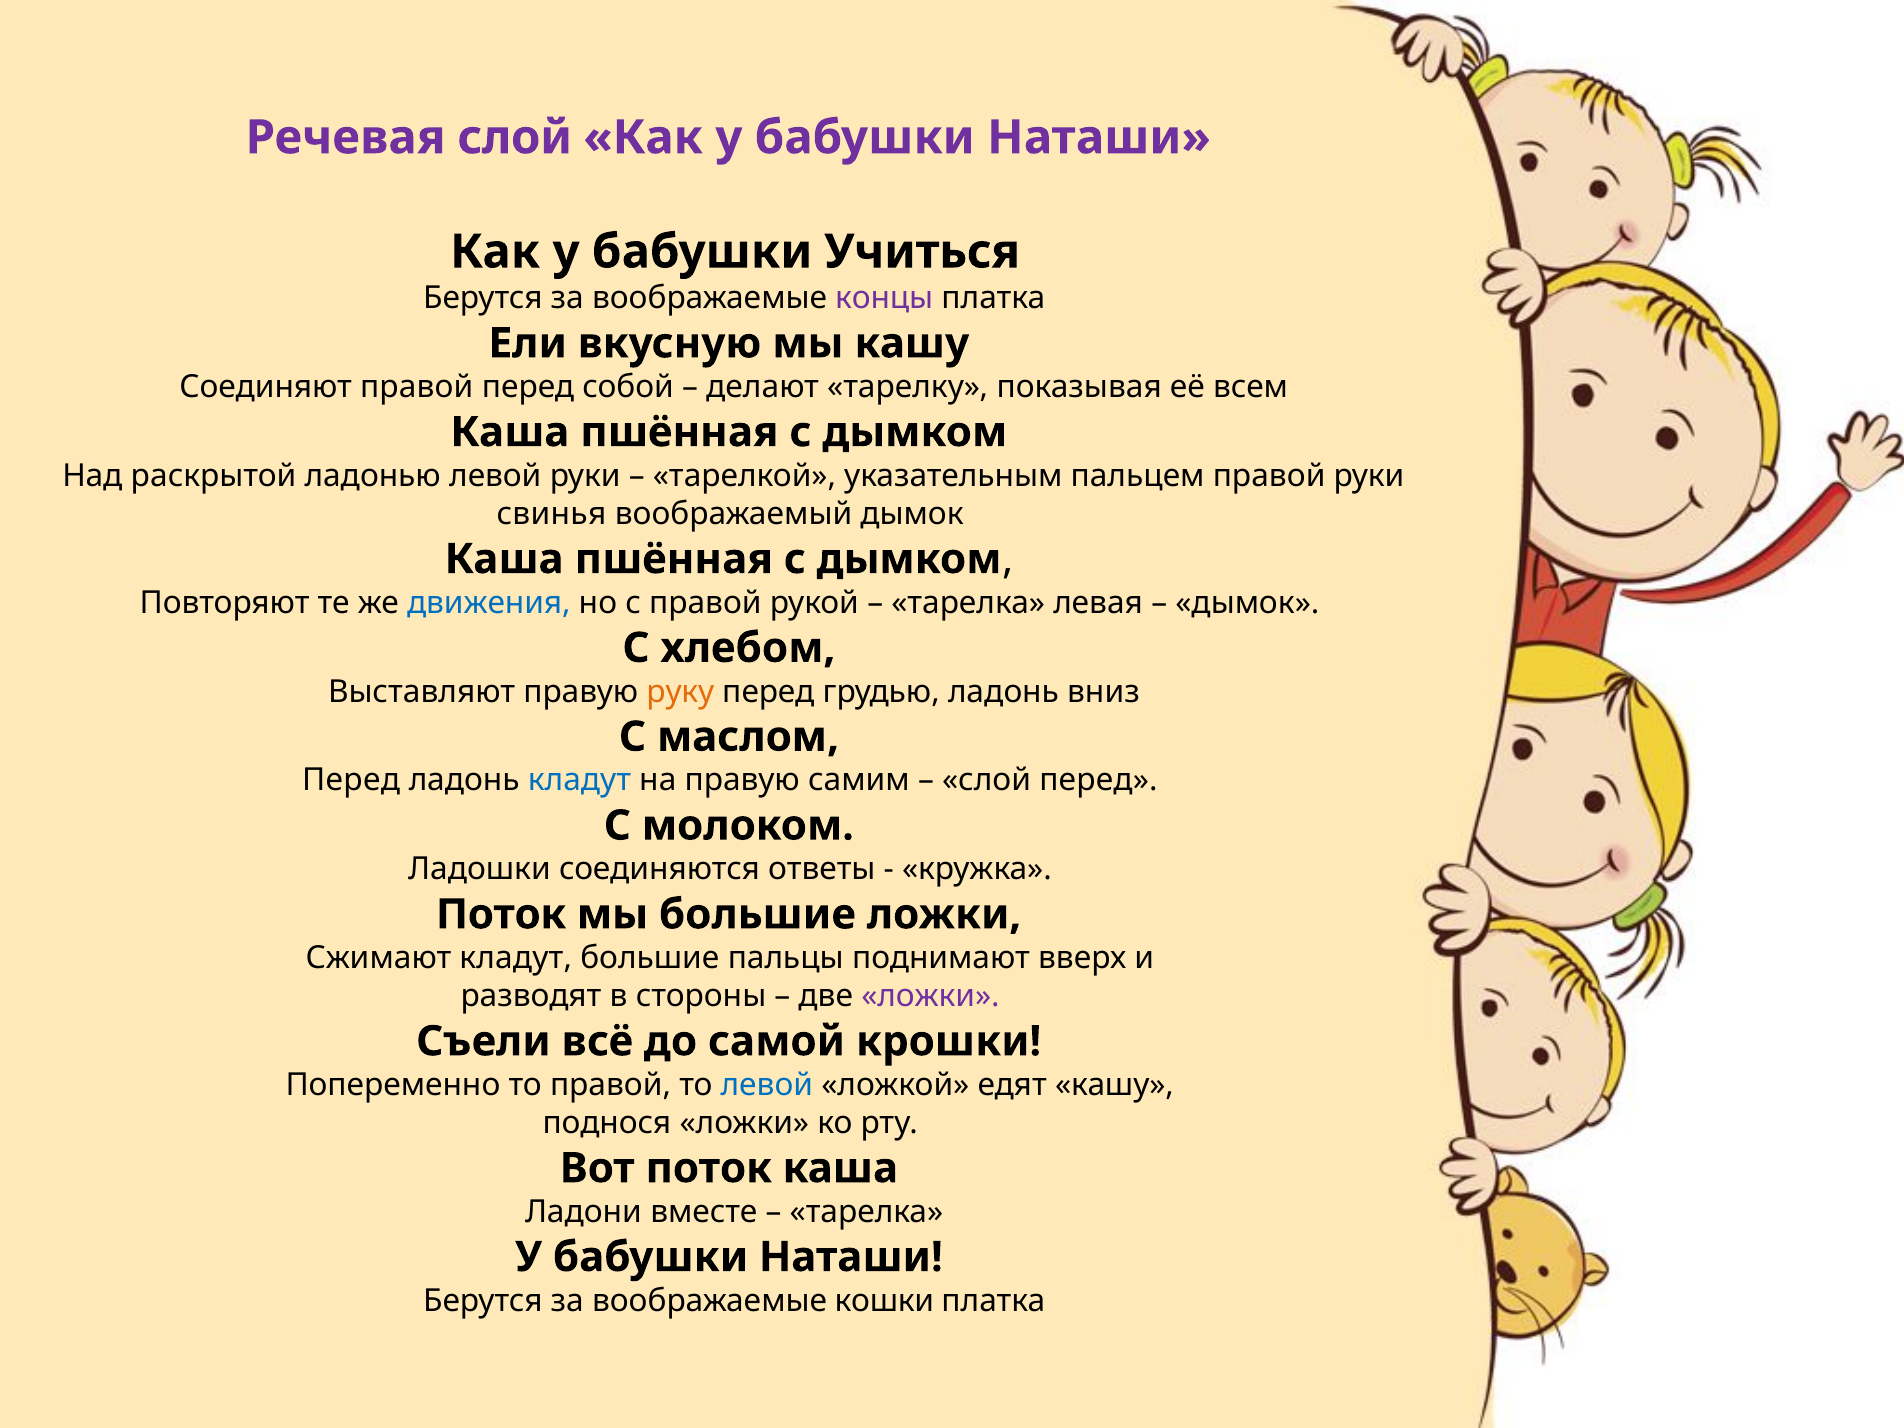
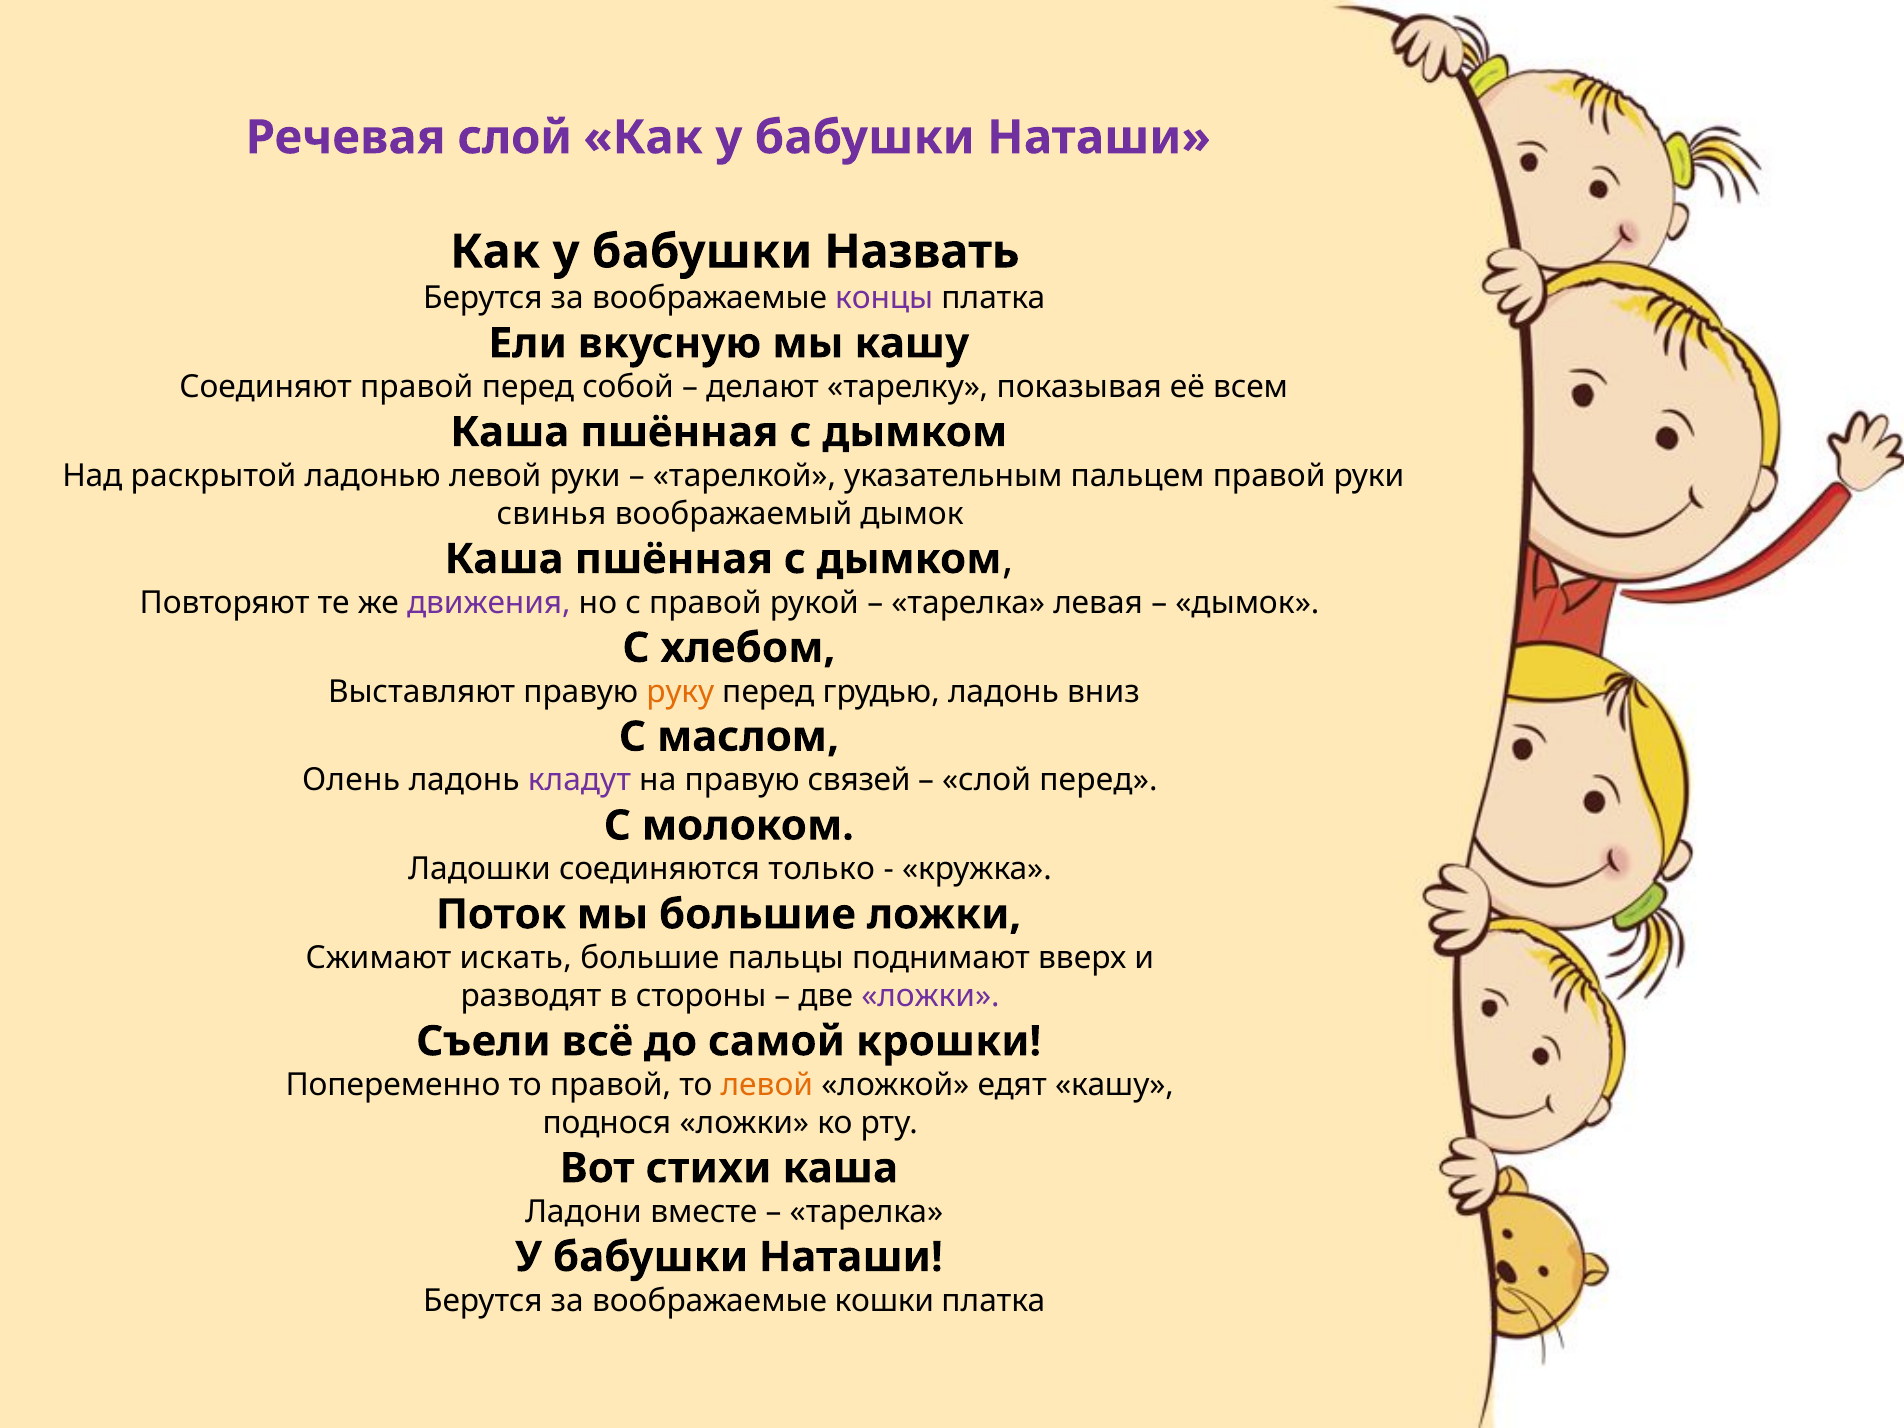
Учиться: Учиться -> Назвать (922, 252)
движения colour: blue -> purple (489, 603)
Перед: Перед -> Олень (351, 781)
кладут colour: blue -> purple (579, 781)
самим: самим -> связей (859, 781)
ответы: ответы -> только (822, 869)
Сжимают кладут: кладут -> искать (516, 958)
левой colour: blue -> orange (767, 1085)
Вот поток: поток -> стихи (709, 1168)
